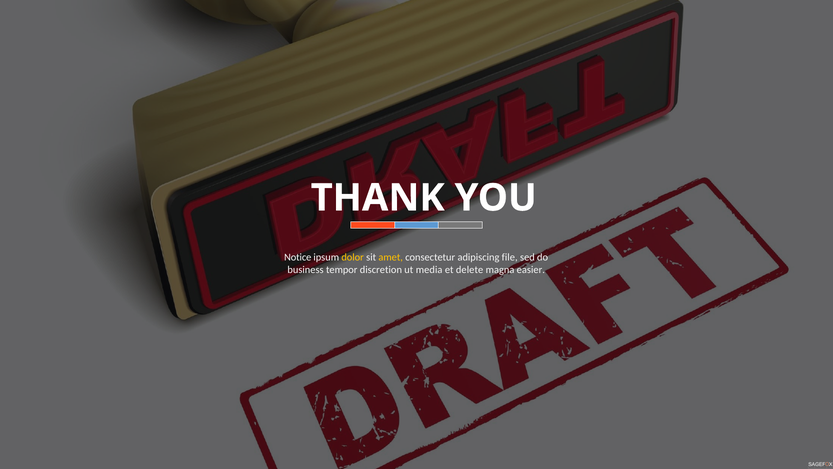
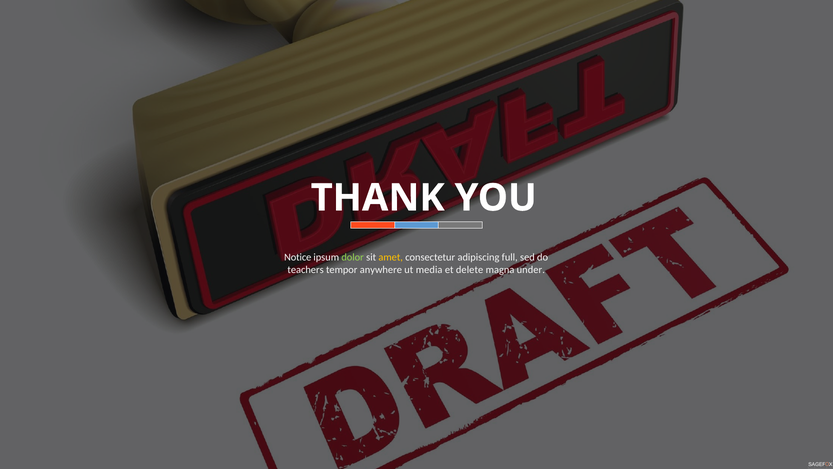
dolor colour: yellow -> light green (353, 257)
file: file -> full (510, 257)
business: business -> teachers (306, 270)
discretion: discretion -> anywhere (381, 270)
easier: easier -> under (531, 270)
